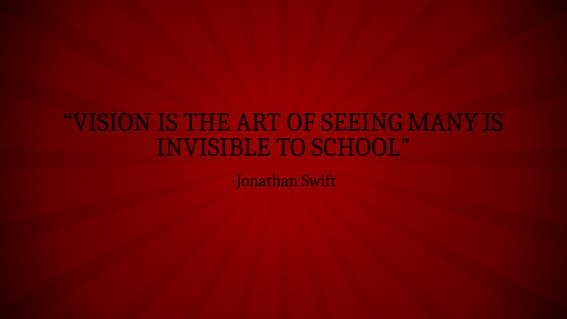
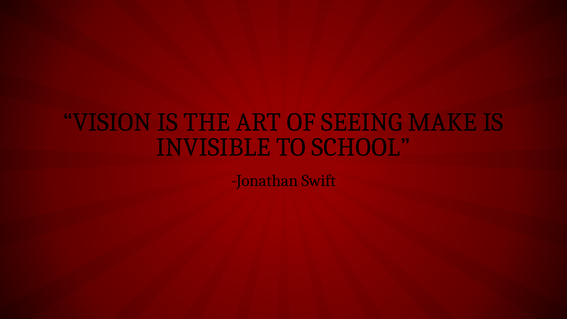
MANY: MANY -> MAKE (442, 122)
